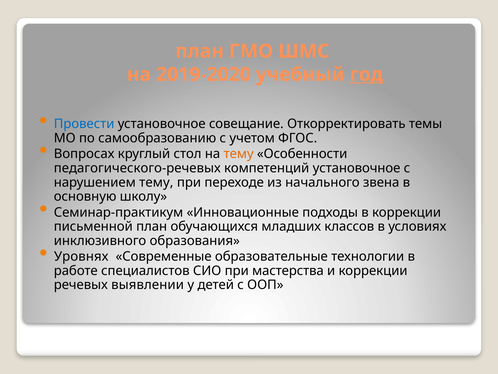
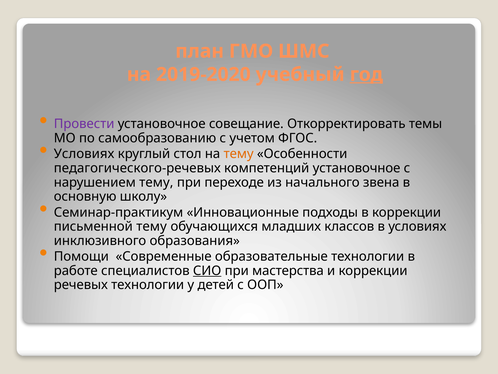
Провести colour: blue -> purple (84, 124)
Вопросах: Вопросах -> Условиях (84, 154)
письменной план: план -> тему (152, 226)
Уровнях: Уровнях -> Помощи (81, 256)
СИО underline: none -> present (207, 270)
речевых выявлении: выявлении -> технологии (148, 285)
